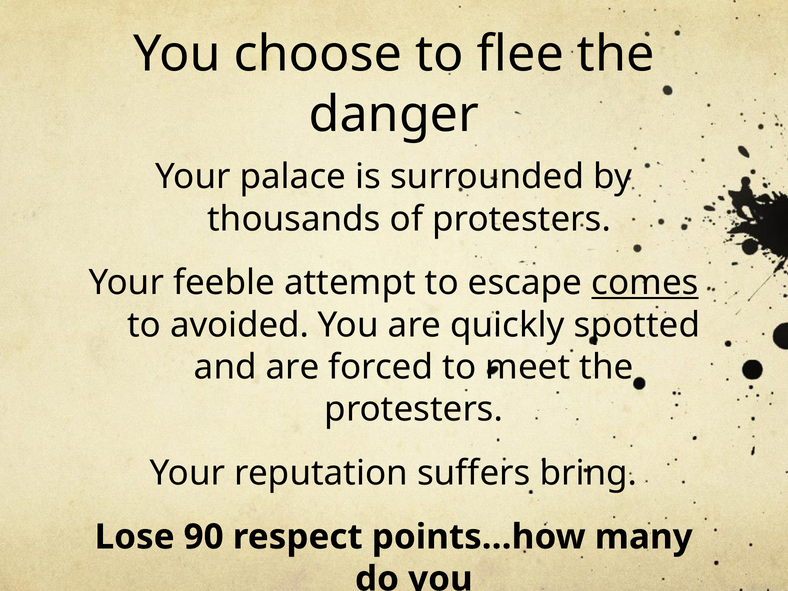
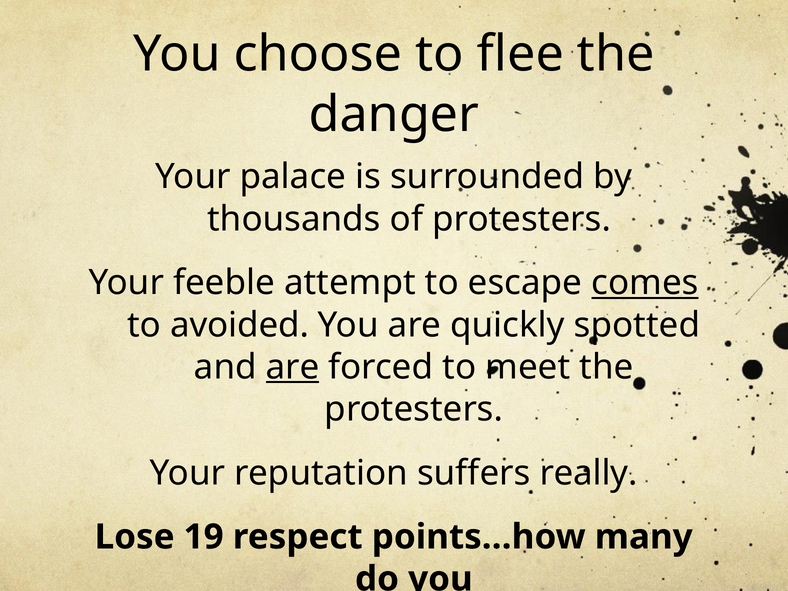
are underline: none -> present (293, 367)
bring: bring -> really (589, 473)
90: 90 -> 19 (204, 537)
